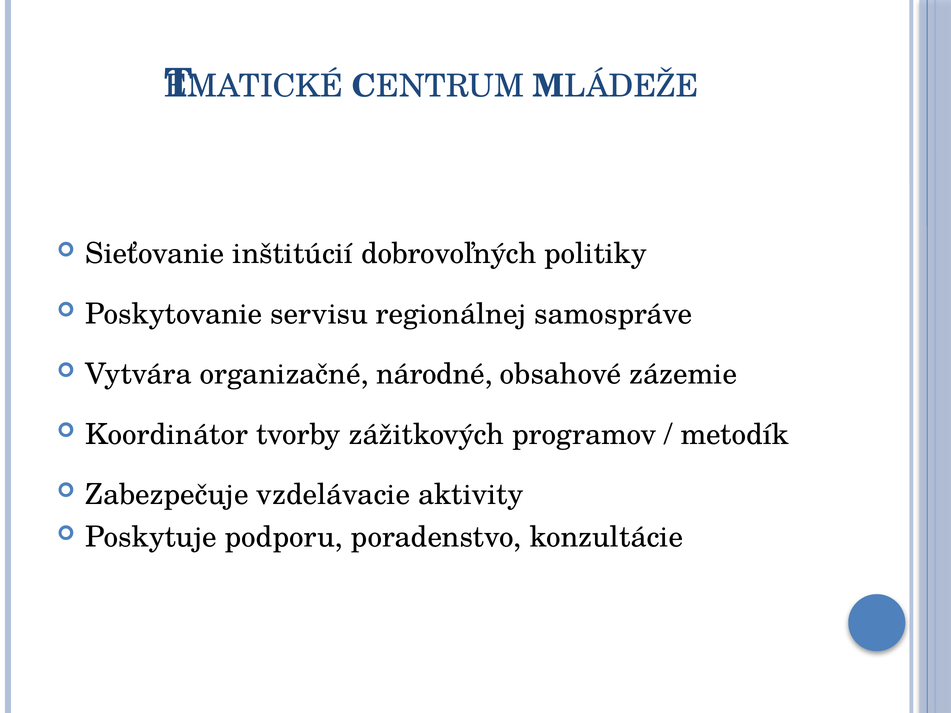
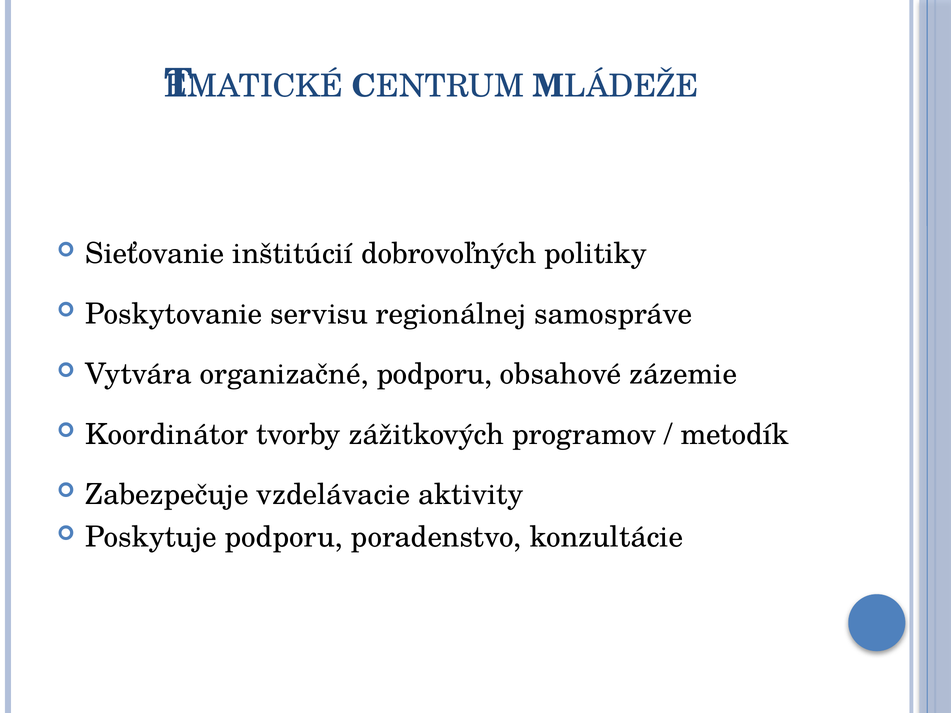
organizačné národné: národné -> podporu (434, 374)
